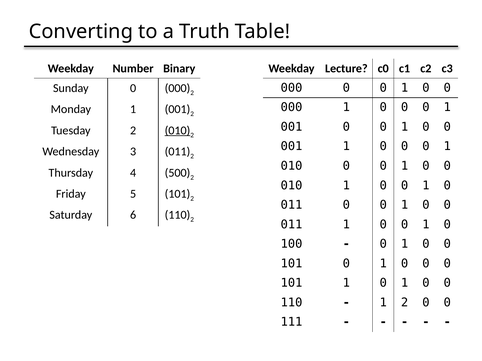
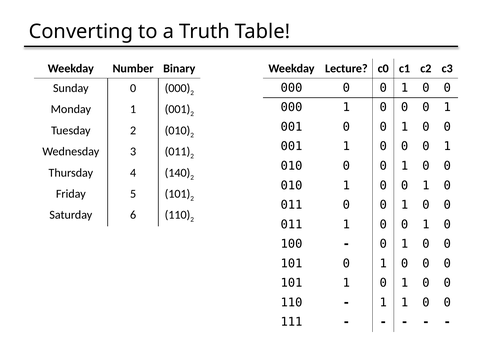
010 underline: present -> none (178, 131)
500: 500 -> 140 (178, 173)
1 2: 2 -> 1 (405, 303)
